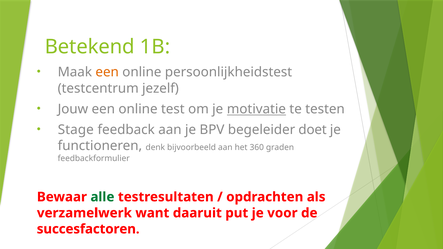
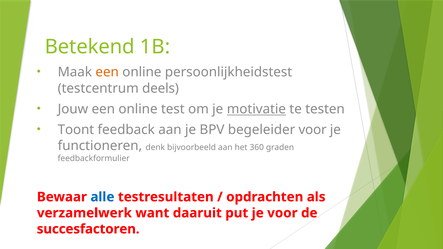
jezelf: jezelf -> deels (161, 88)
Stage: Stage -> Toont (76, 130)
begeleider doet: doet -> voor (313, 130)
alle colour: green -> blue (102, 197)
